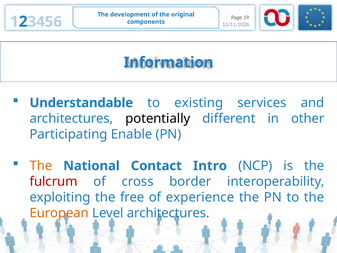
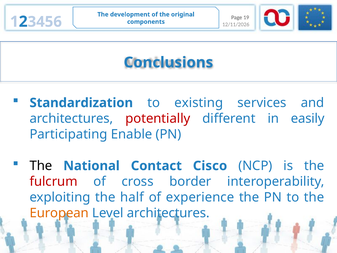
Information: Information -> Conclusions (168, 62)
Understandable: Understandable -> Standardization (81, 103)
potentially colour: black -> red (158, 118)
other: other -> easily (308, 118)
The colour: orange -> black (41, 166)
Intro: Intro -> Cisco (210, 166)
free: free -> half (132, 197)
